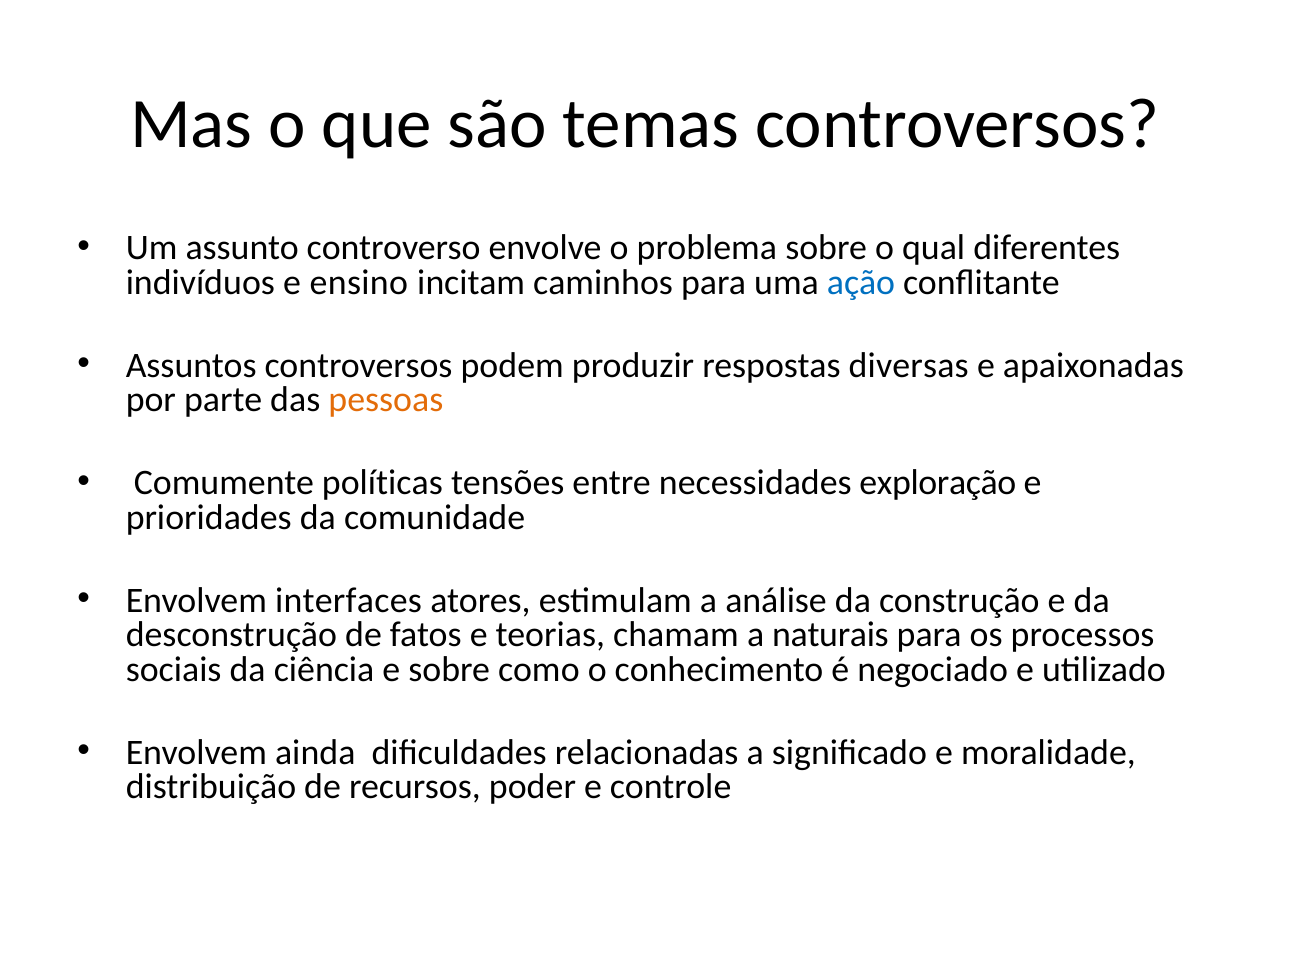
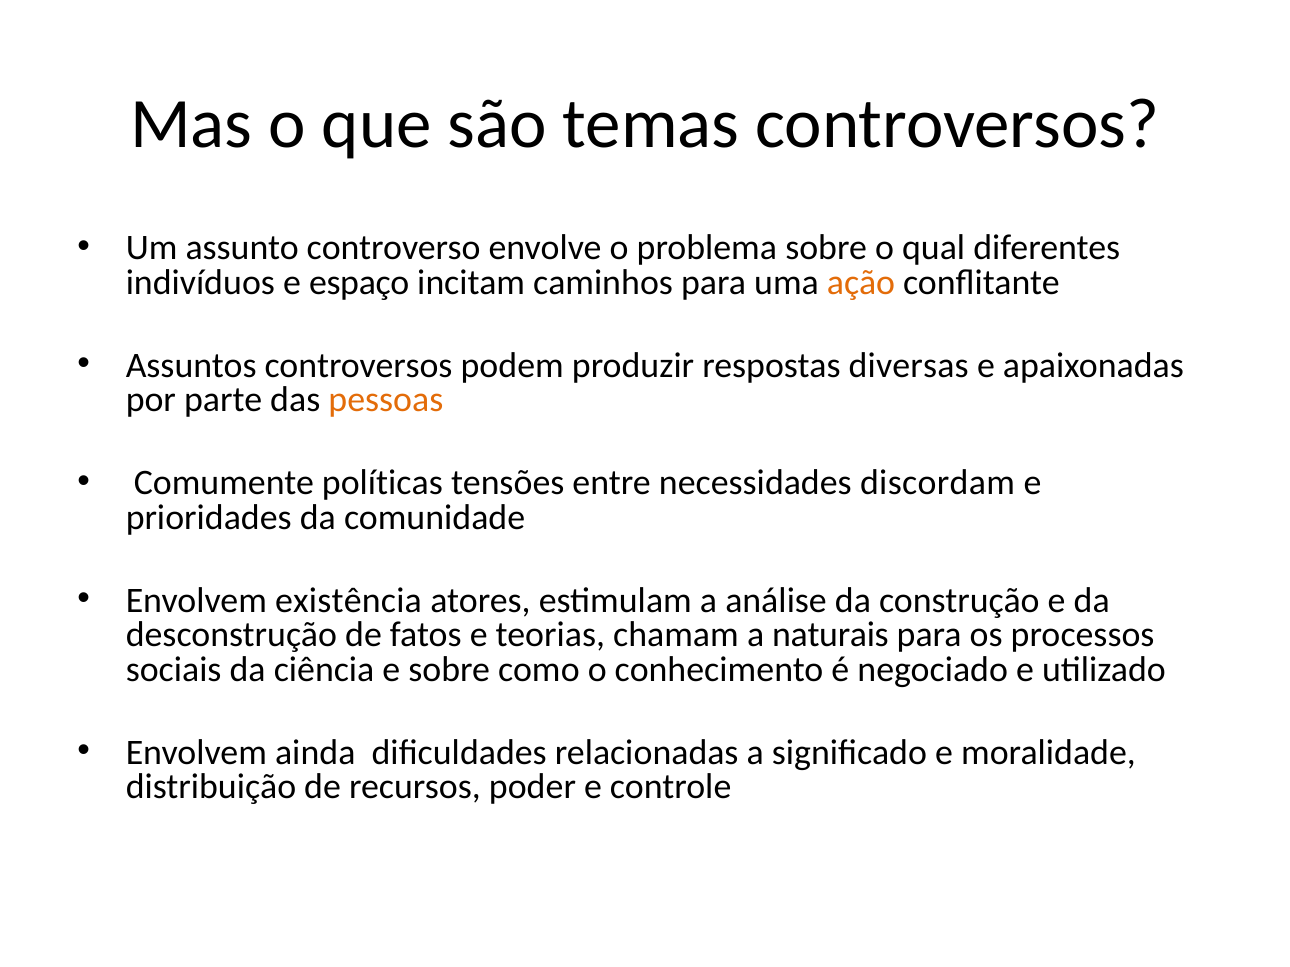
ensino: ensino -> espaço (359, 282)
ação colour: blue -> orange (861, 282)
exploração: exploração -> discordam (938, 483)
interfaces: interfaces -> existência (348, 601)
